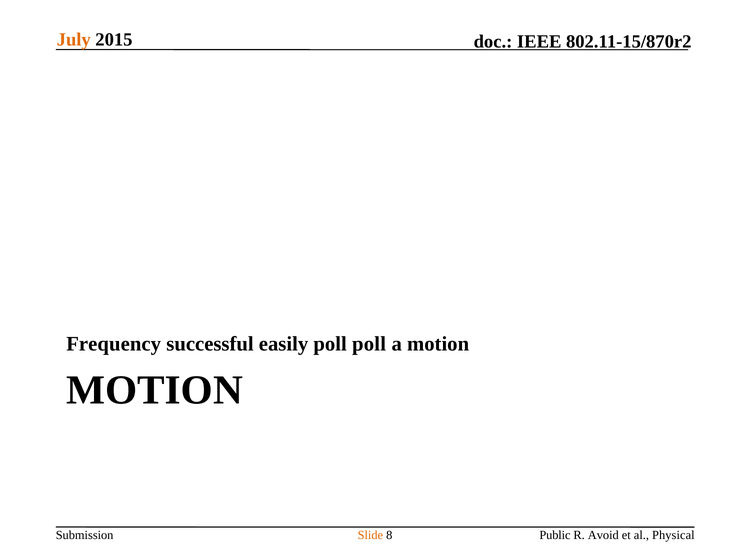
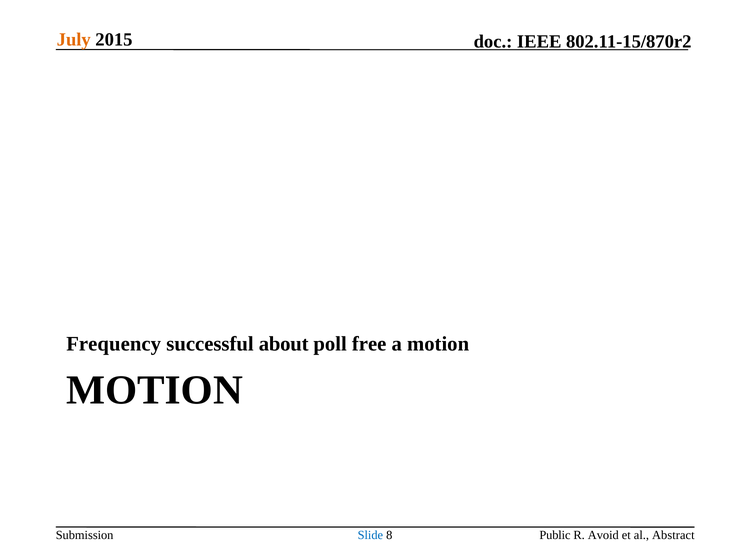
easily: easily -> about (284, 344)
poll poll: poll -> free (369, 344)
Slide colour: orange -> blue (370, 535)
Physical: Physical -> Abstract (673, 535)
